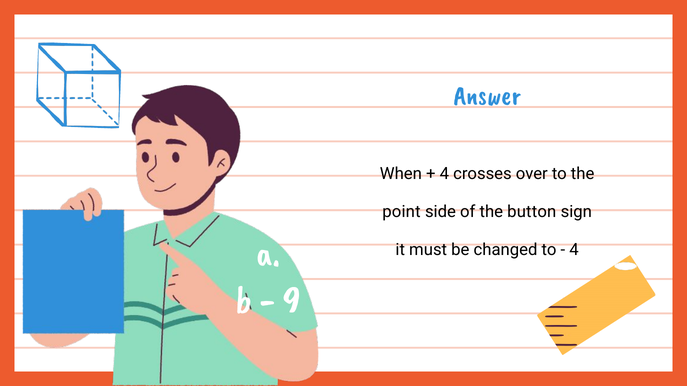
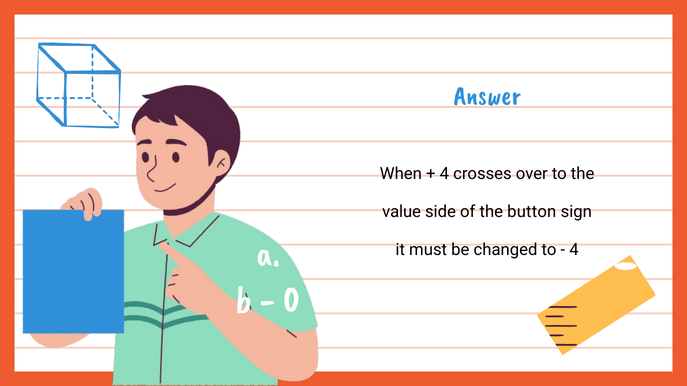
point: point -> value (402, 212)
9: 9 -> 0 (292, 300)
